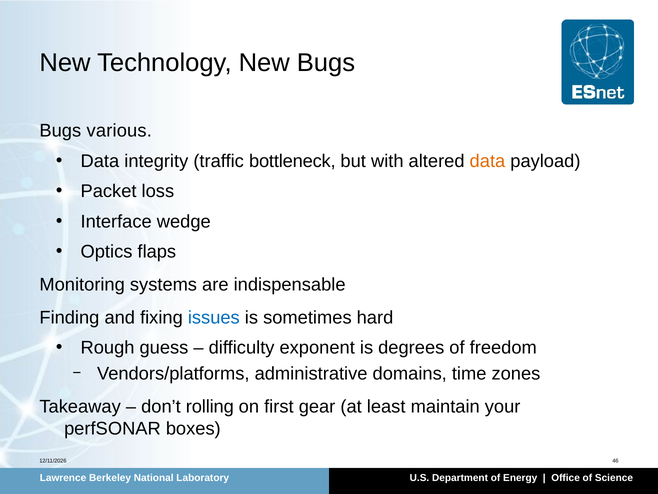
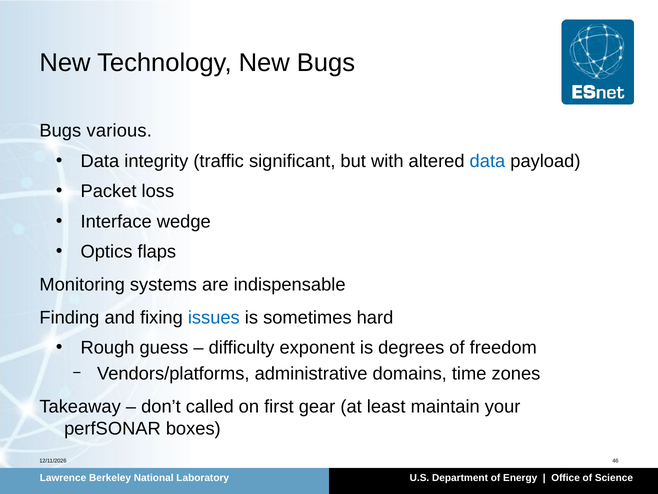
bottleneck: bottleneck -> significant (292, 161)
data colour: orange -> blue (487, 161)
rolling: rolling -> called (210, 406)
